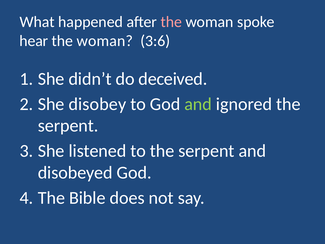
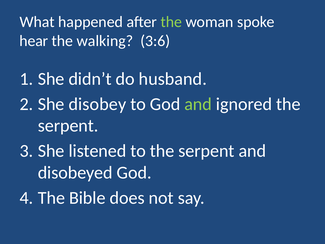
the colour: pink -> light green (171, 22)
woman: woman -> walking (105, 41)
deceived: deceived -> husband (173, 79)
